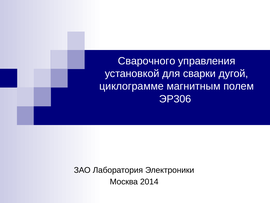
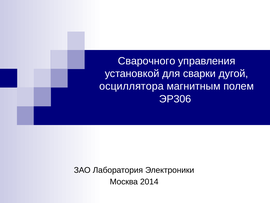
циклограмме: циклограмме -> осциллятора (132, 86)
